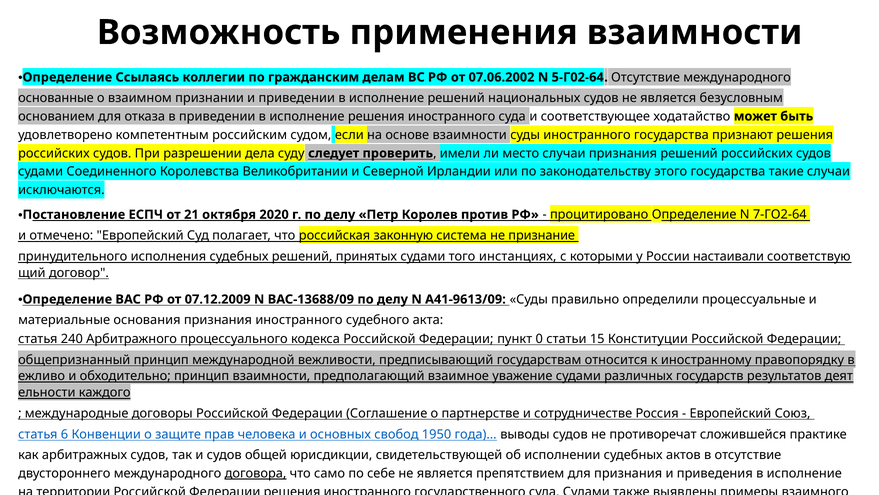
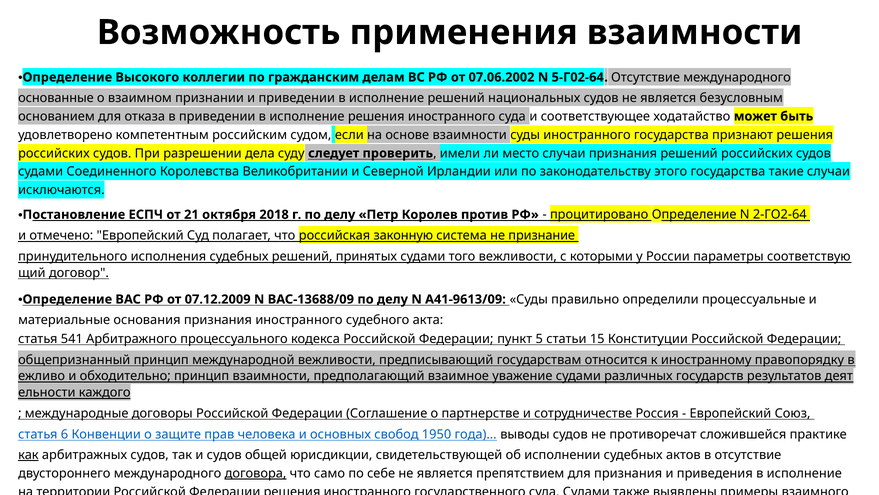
Ссылаясь: Ссылаясь -> Высокого (147, 77)
2020: 2020 -> 2018 (274, 214)
7-ГО2-64: 7-ГО2-64 -> 2-ГО2-64 (780, 214)
того инстанциях: инстанциях -> вежливости (518, 256)
настаивали: настаивали -> параметры (728, 256)
240: 240 -> 541 (72, 338)
0: 0 -> 5 (539, 338)
как underline: none -> present (28, 454)
